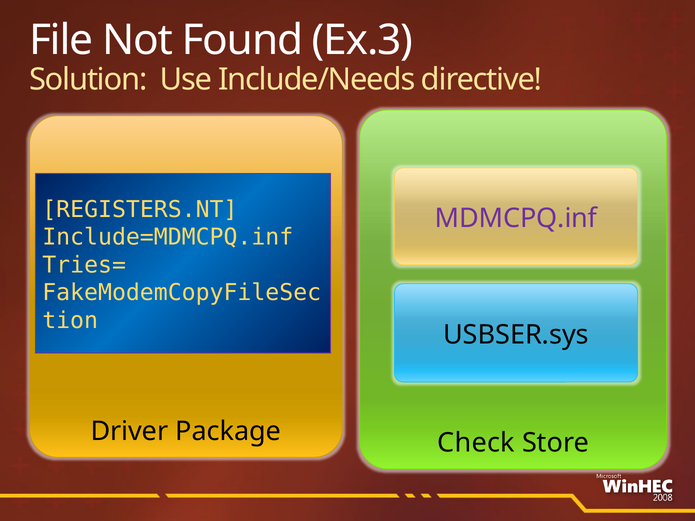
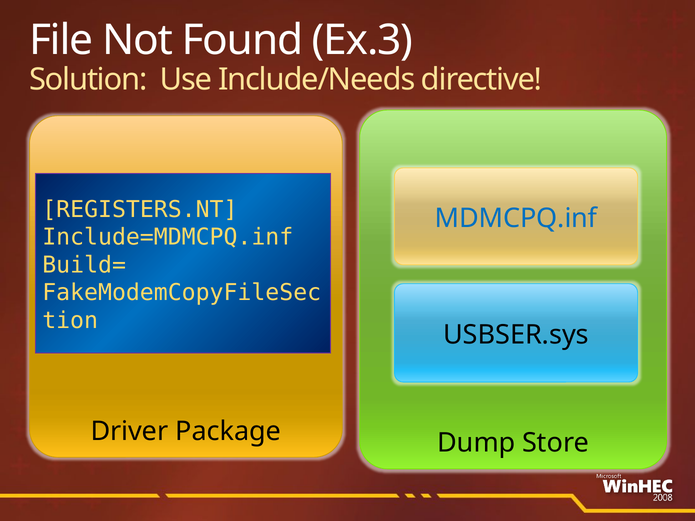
MDMCPQ.inf colour: purple -> blue (516, 218)
Tries=: Tries= -> Build= (84, 265)
Check: Check -> Dump (476, 443)
